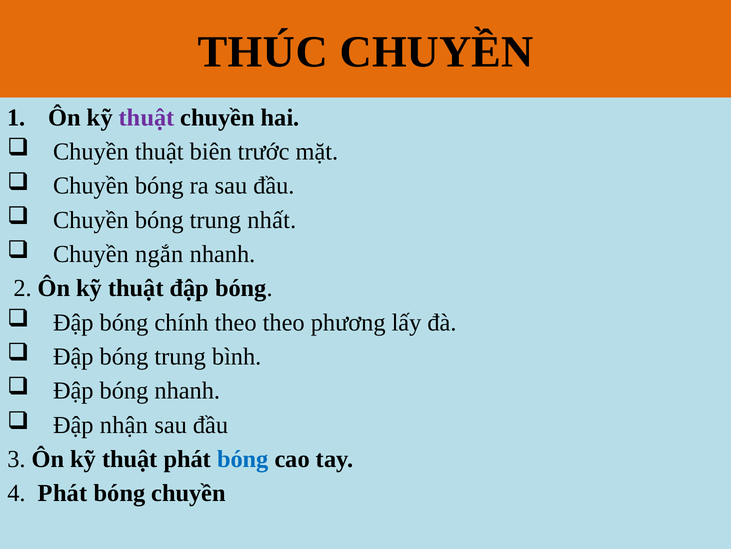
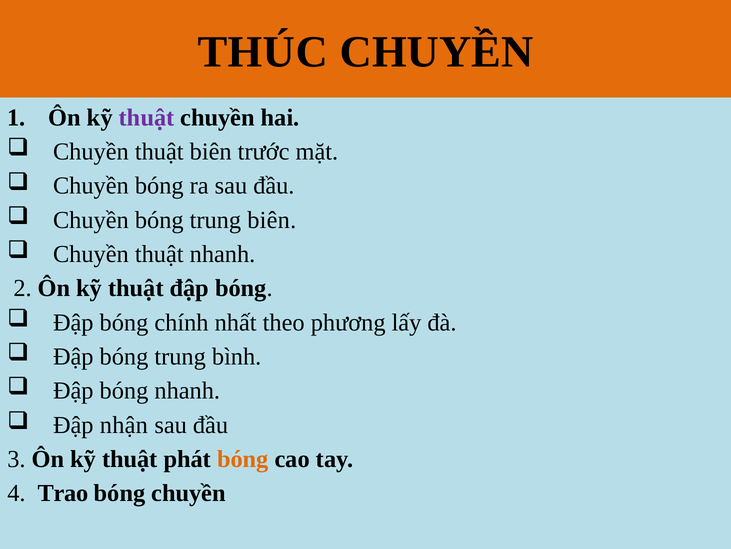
trung nhất: nhất -> biên (272, 220)
ngắn: ngắn -> thuật (159, 254)
chính theo: theo -> nhất (236, 322)
bóng colour: blue -> orange (243, 459)
4 Phát: Phát -> Trao (63, 493)
